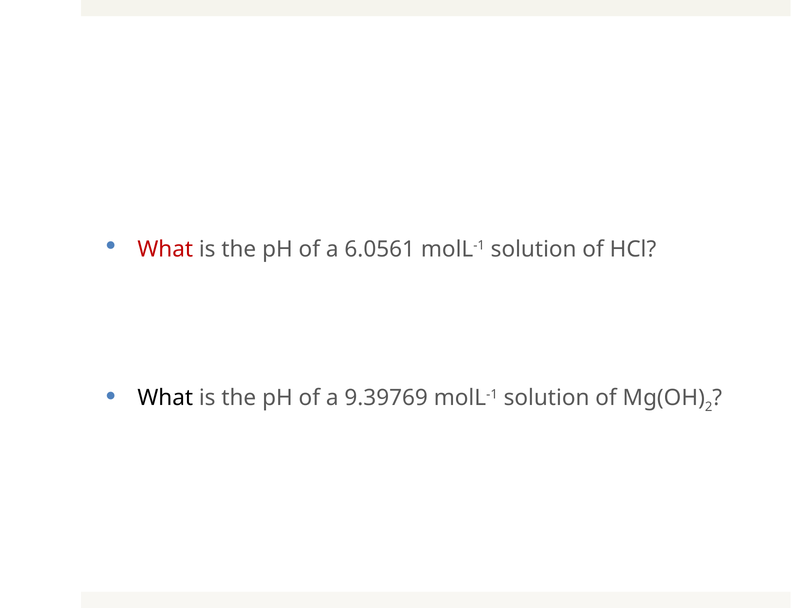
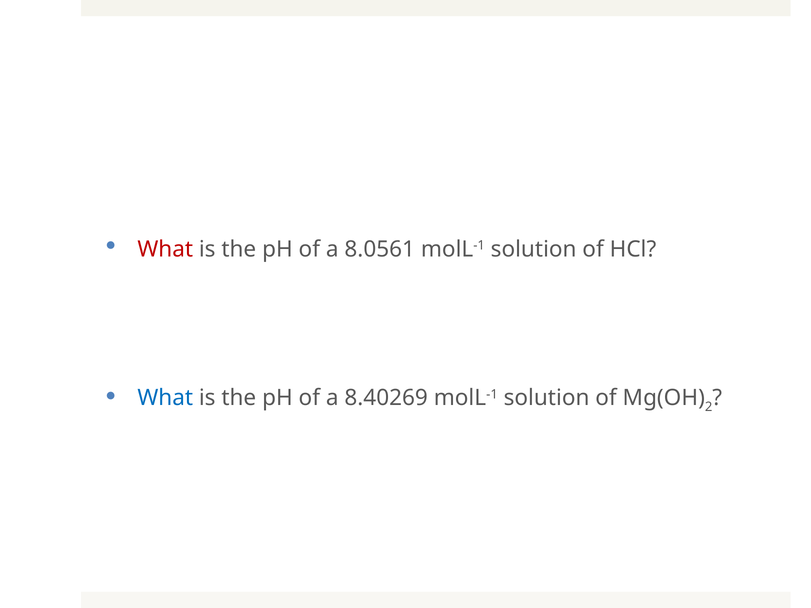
6.0561: 6.0561 -> 8.0561 (380, 249)
What colour: black -> blue (165, 398)
9.39769: 9.39769 -> 8.40269 (386, 398)
